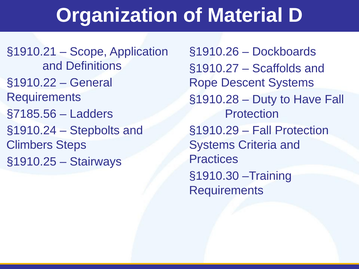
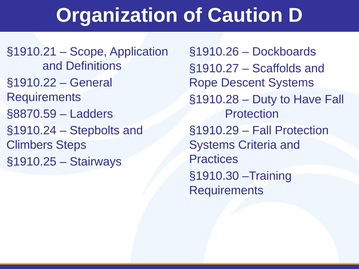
Material: Material -> Caution (245, 15)
§7185.56: §7185.56 -> §8870.59 (32, 114)
